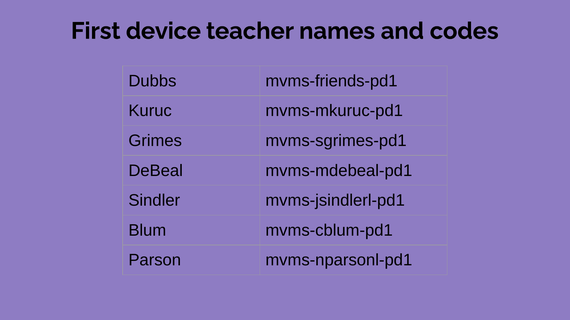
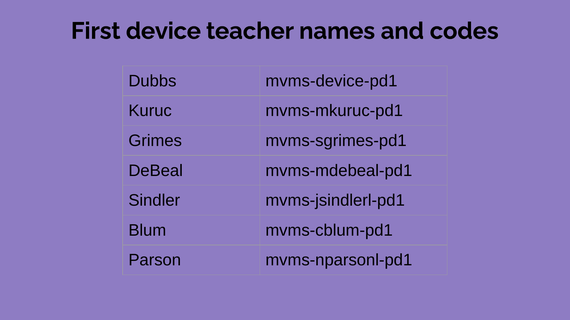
mvms-friends-pd1: mvms-friends-pd1 -> mvms-device-pd1 (331, 81)
